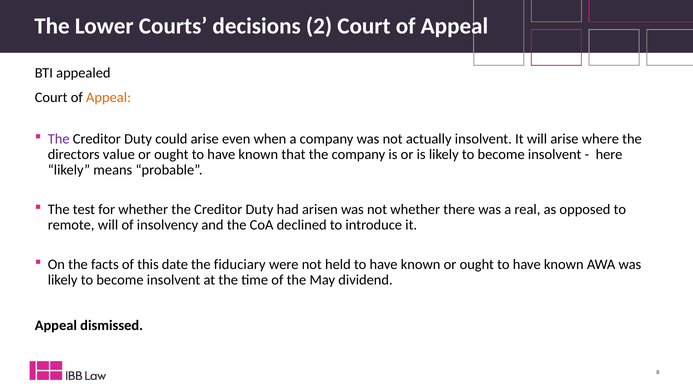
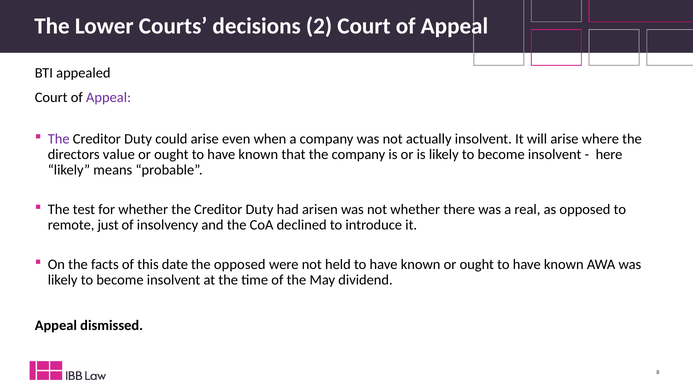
Appeal colour: orange -> purple (109, 97)
remote will: will -> just (108, 225)
the fiduciary: fiduciary -> opposed (240, 264)
